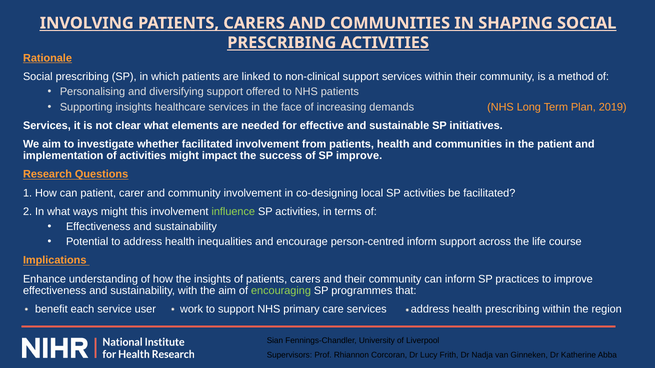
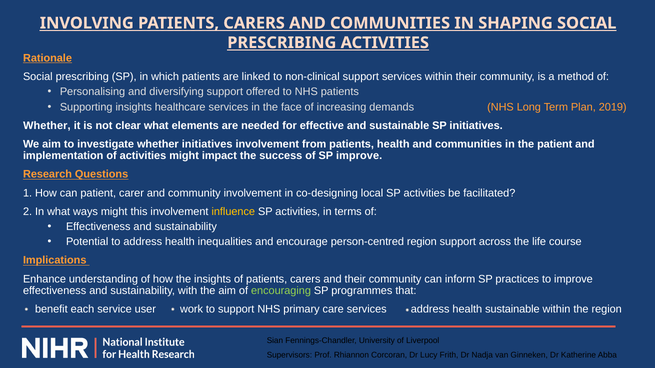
Services: Services -> Whether (47, 126)
whether facilitated: facilitated -> initiatives (207, 144)
influence colour: light green -> yellow (233, 212)
person-centred inform: inform -> region (422, 242)
health prescribing: prescribing -> sustainable (512, 310)
